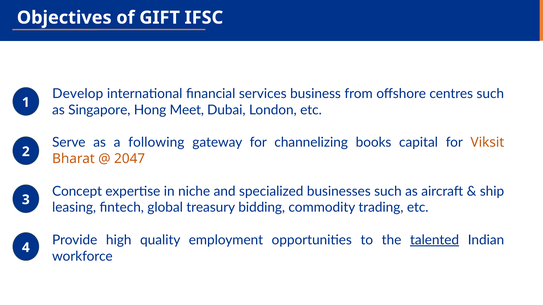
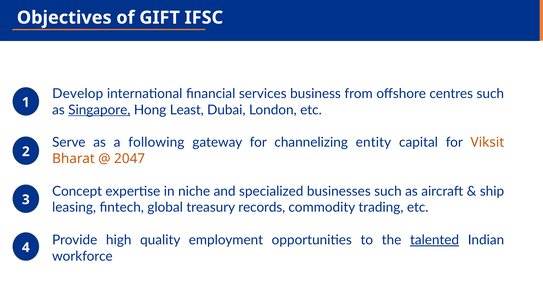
Singapore underline: none -> present (99, 110)
Meet: Meet -> Least (187, 110)
books: books -> entity (373, 143)
bidding: bidding -> records (262, 208)
